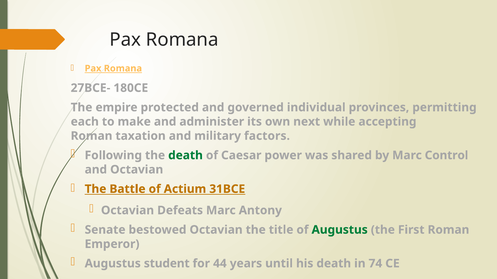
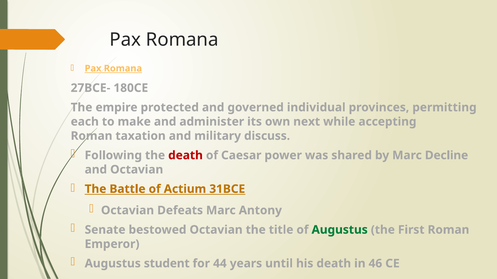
factors: factors -> discuss (267, 136)
death colour: green -> red (185, 156)
Control: Control -> Decline (447, 156)
74: 74 -> 46 (375, 264)
